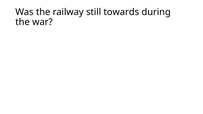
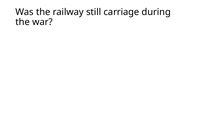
towards: towards -> carriage (121, 12)
